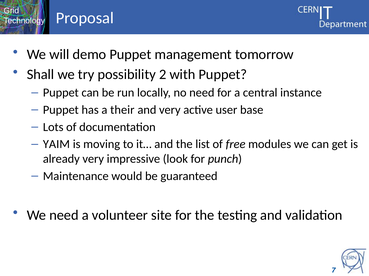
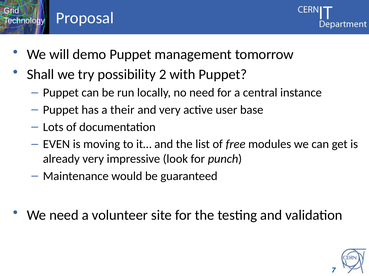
YAIM: YAIM -> EVEN (56, 145)
